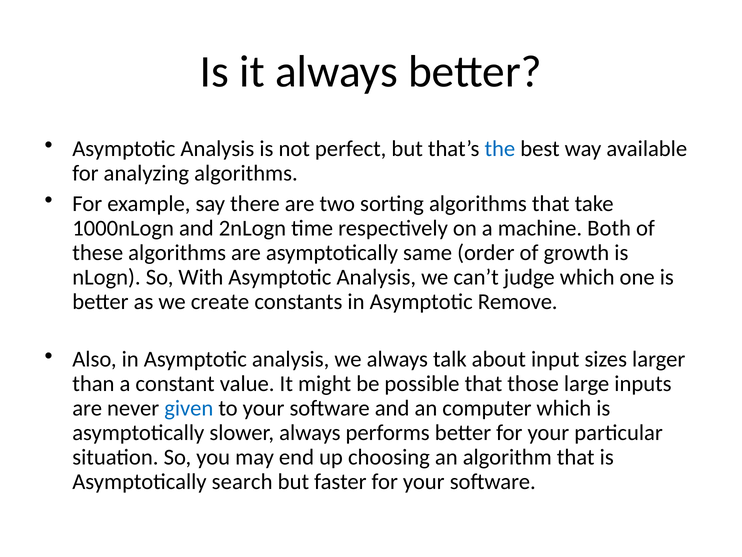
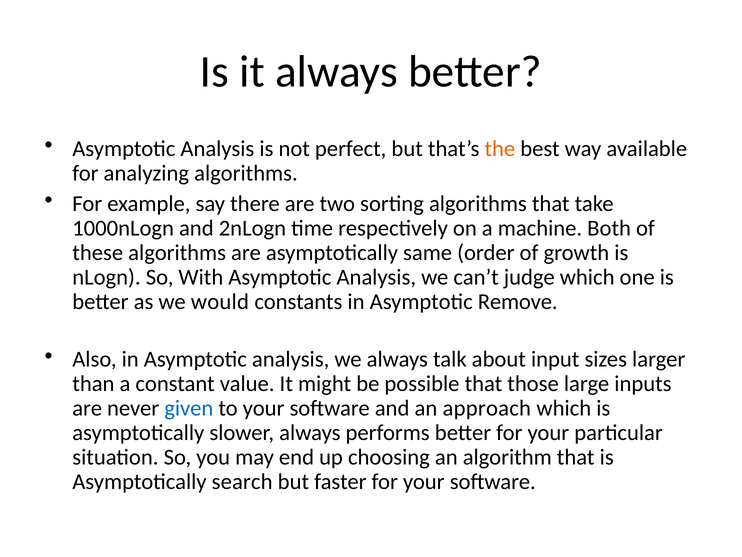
the colour: blue -> orange (500, 149)
create: create -> would (220, 302)
computer: computer -> approach (487, 408)
